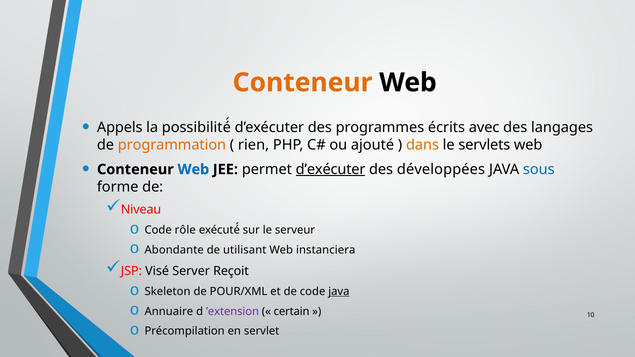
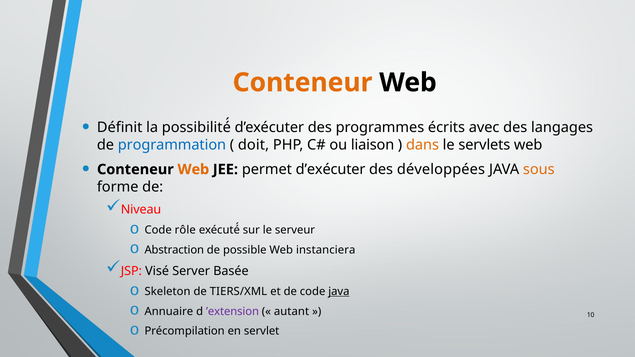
Appels: Appels -> Définit (120, 127)
programmation colour: orange -> blue (172, 145)
rien: rien -> doit (254, 145)
ajouté: ajouté -> liaison (373, 145)
Web colour: blue -> orange (193, 170)
d’exécuter underline: present -> none (331, 170)
sous colour: blue -> orange (539, 170)
Abondante: Abondante -> Abstraction (174, 250)
utilisant: utilisant -> possible (245, 250)
Reçoit: Reçoit -> Basée (231, 271)
POUR/XML: POUR/XML -> TIERS/XML (238, 292)
certain: certain -> autant (291, 312)
